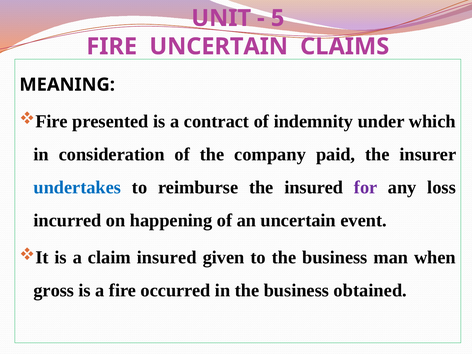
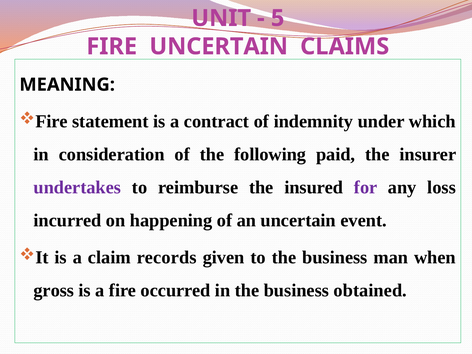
presented: presented -> statement (110, 121)
company: company -> following (270, 154)
undertakes colour: blue -> purple (77, 187)
claim insured: insured -> records (167, 257)
